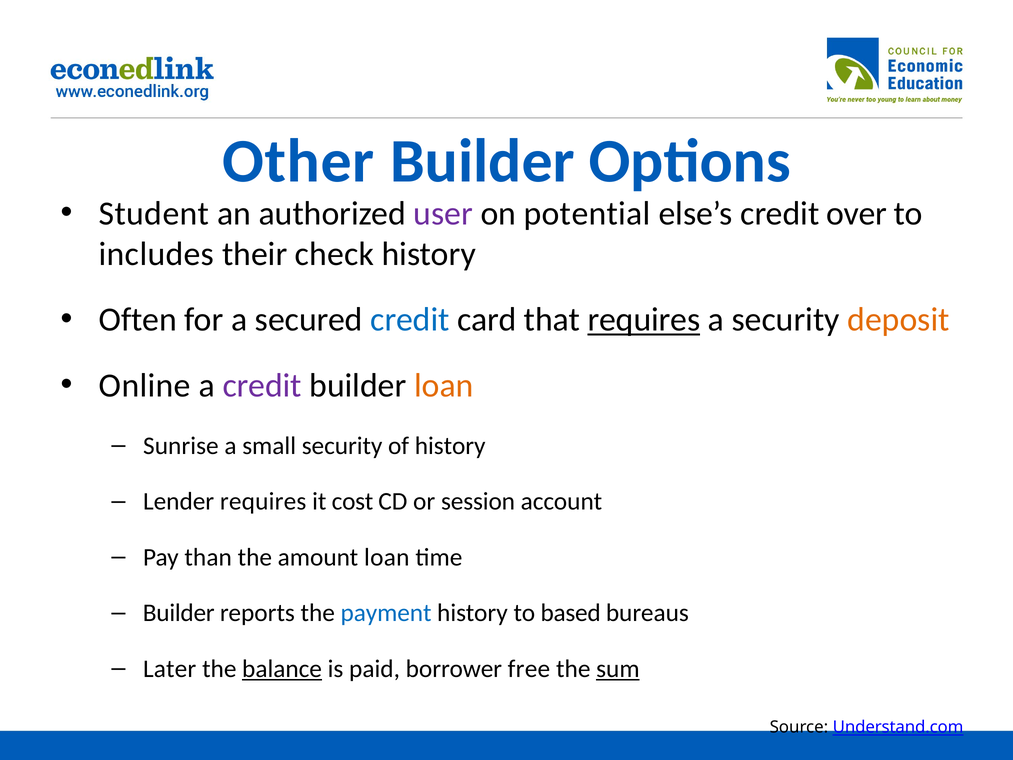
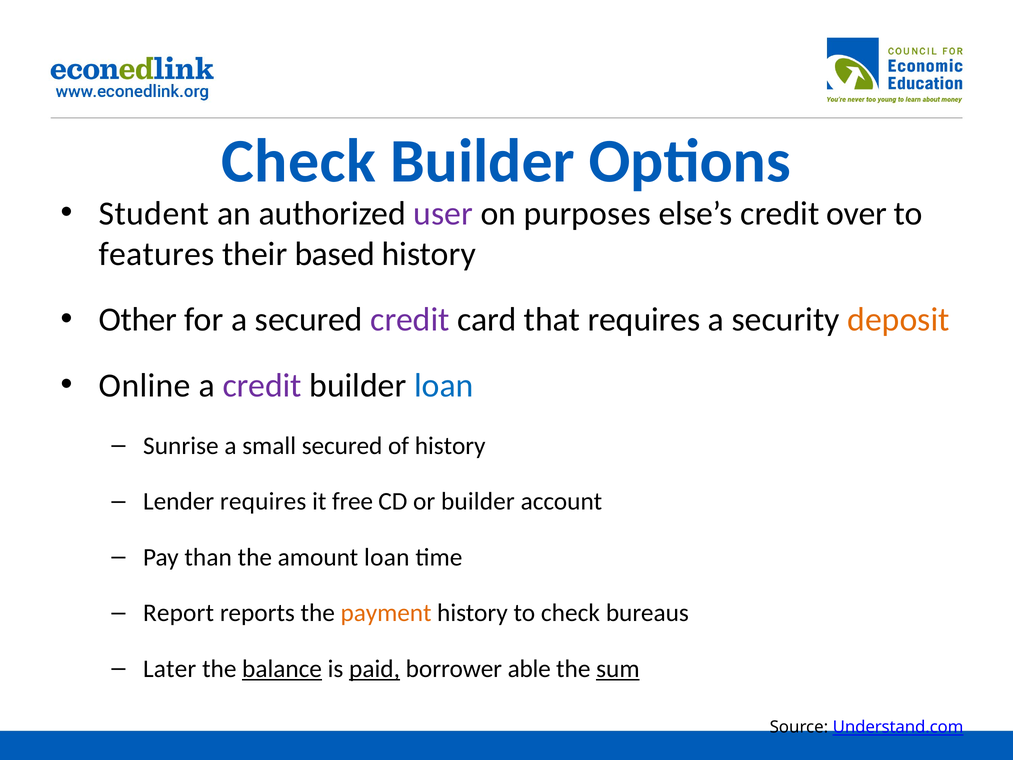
Other: Other -> Check (298, 161)
potential: potential -> purposes (587, 213)
includes: includes -> features (157, 254)
check: check -> based (335, 254)
Often: Often -> Other (138, 320)
credit colour: blue -> purple (410, 320)
requires underline: present -> none (644, 320)
loan colour: orange -> blue (444, 386)
small security: security -> secured (342, 446)
cost: cost -> free (353, 501)
or session: session -> builder (478, 501)
Builder: Builder -> Report (179, 613)
payment colour: blue -> orange (386, 613)
to based: based -> check (570, 613)
paid underline: none -> present (375, 669)
free: free -> able (529, 669)
